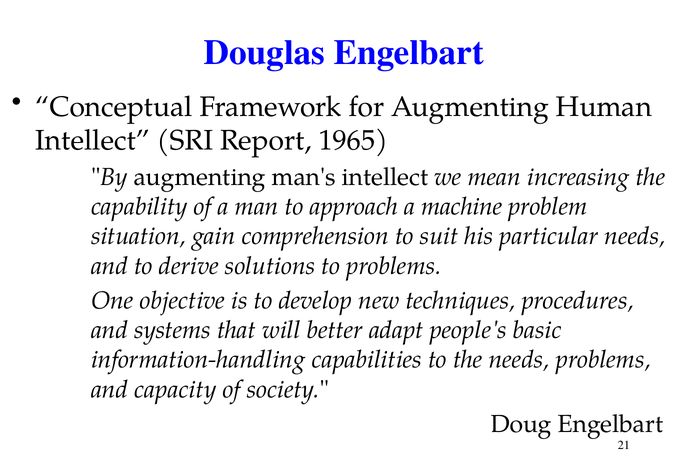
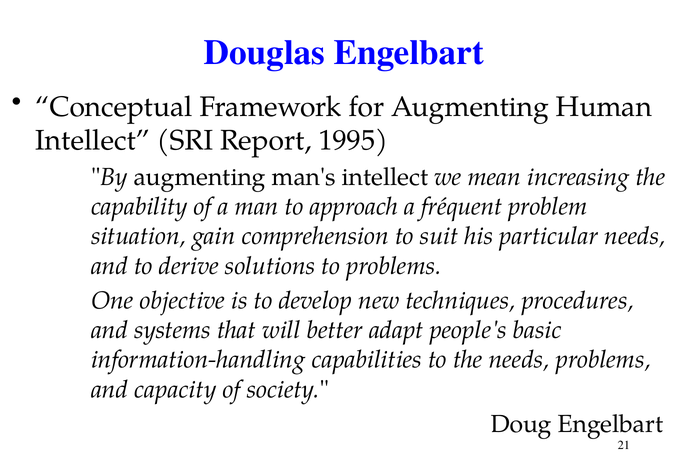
1965: 1965 -> 1995 (353, 141)
machine: machine -> fréquent (462, 207)
